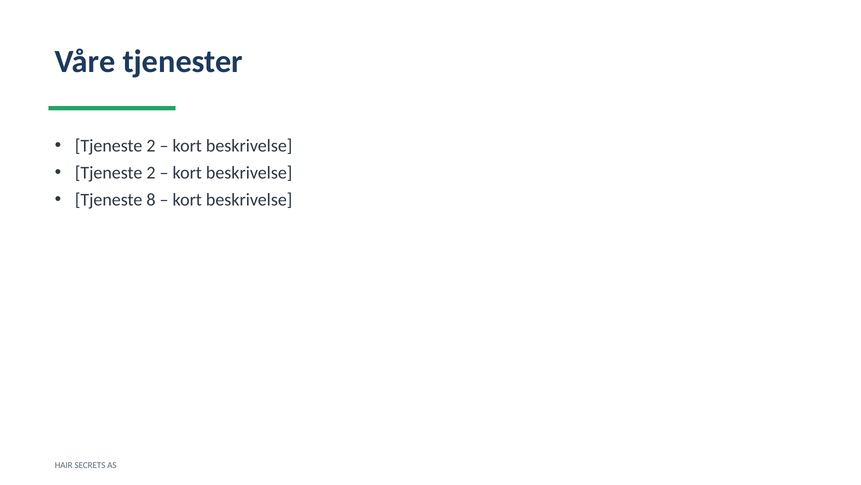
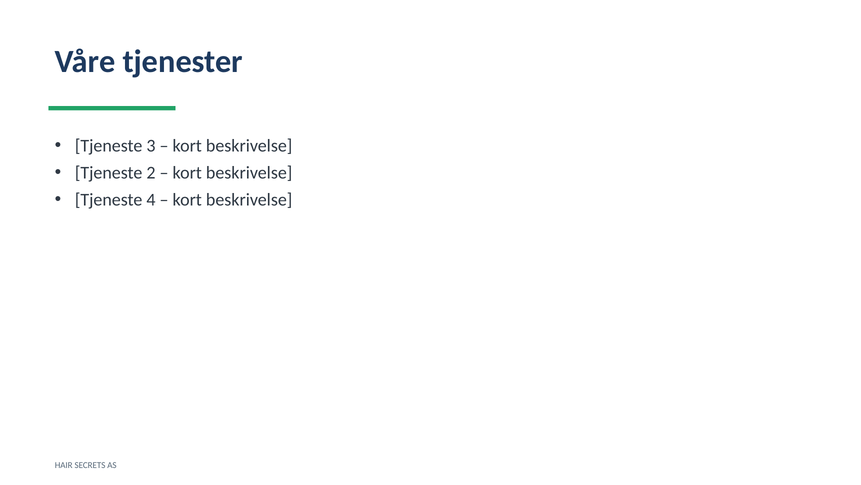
2: 2 -> 3 (151, 146)
8: 8 -> 4 (151, 200)
